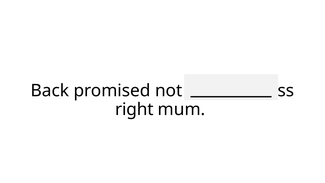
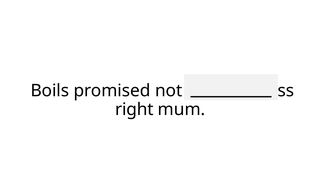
Back: Back -> Boils (50, 91)
